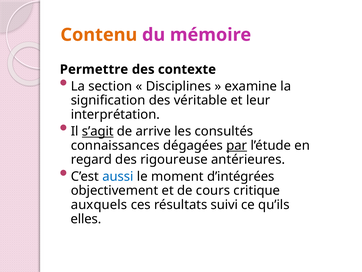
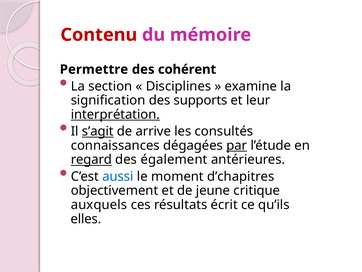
Contenu colour: orange -> red (99, 35)
contexte: contexte -> cohérent (187, 69)
véritable: véritable -> supports (201, 100)
interprétation underline: none -> present (115, 114)
regard underline: none -> present (91, 159)
rigoureuse: rigoureuse -> également (174, 159)
d’intégrées: d’intégrées -> d’chapitres (241, 176)
cours: cours -> jeune (213, 190)
suivi: suivi -> écrit (224, 204)
